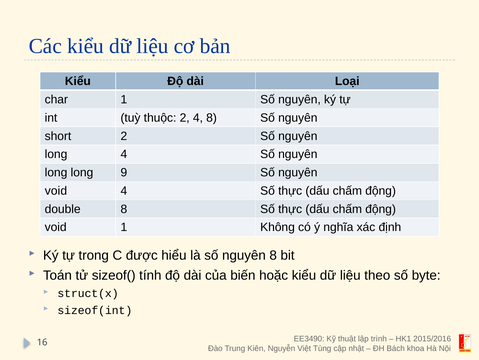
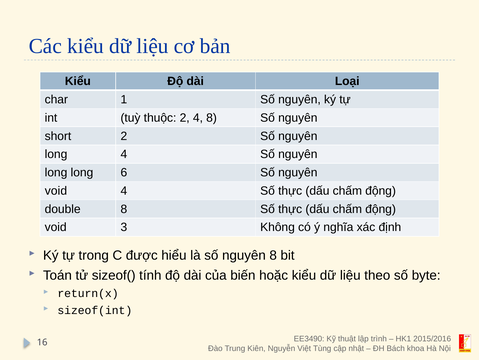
9: 9 -> 6 (124, 172)
void 1: 1 -> 3 (124, 227)
struct(x: struct(x -> return(x (88, 293)
